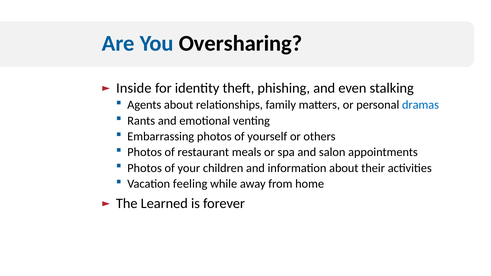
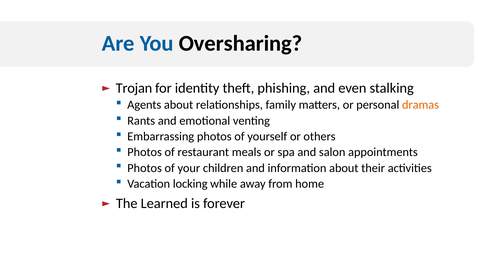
Inside: Inside -> Trojan (134, 88)
dramas colour: blue -> orange (421, 105)
feeling: feeling -> locking (190, 184)
